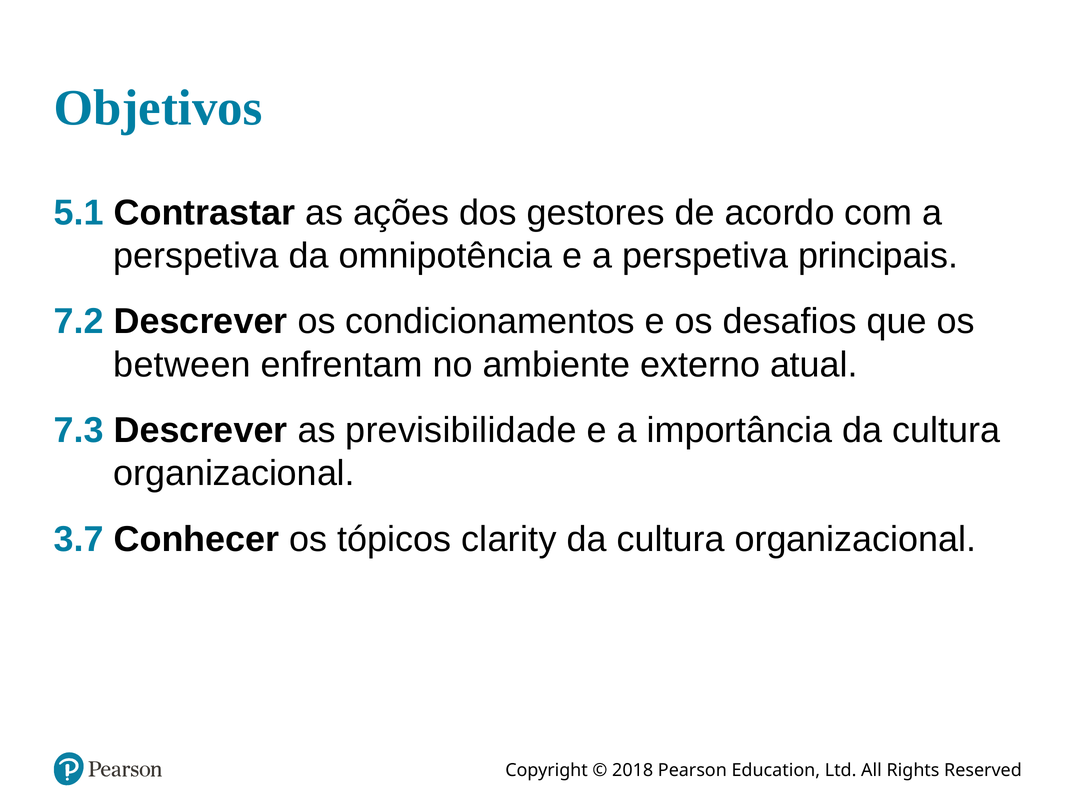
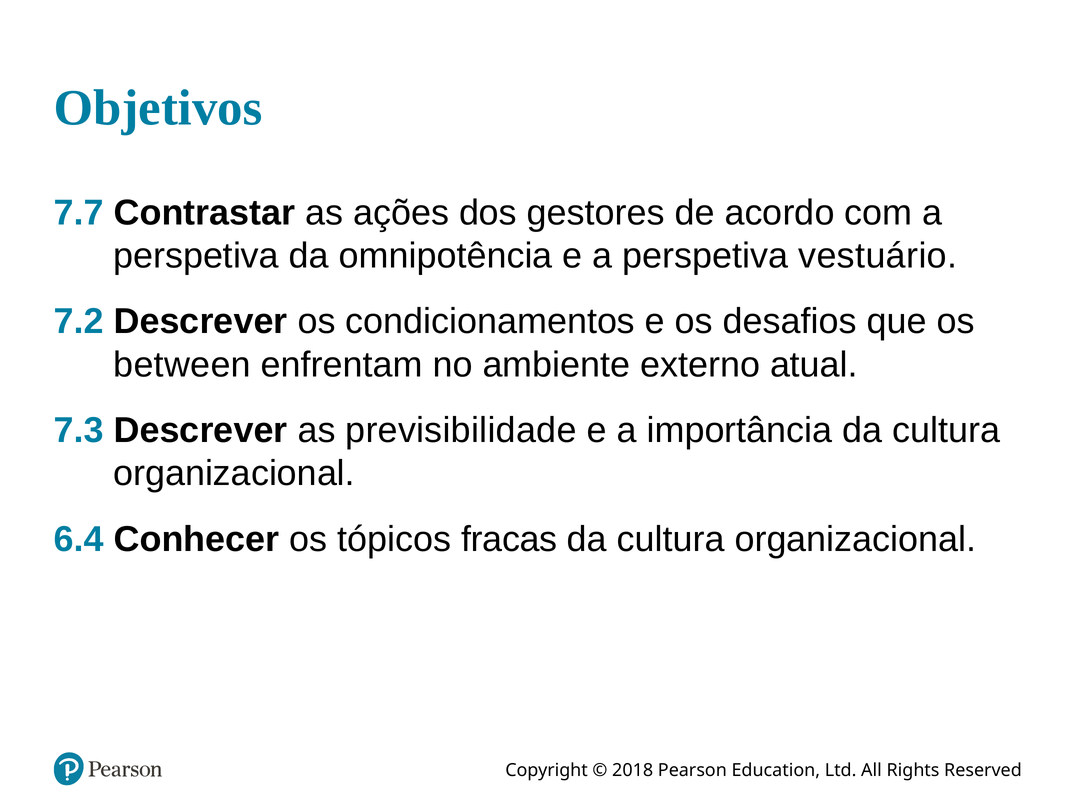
5.1: 5.1 -> 7.7 (79, 213)
principais: principais -> vestuário (878, 256)
3.7: 3.7 -> 6.4 (79, 539)
clarity: clarity -> fracas (509, 539)
